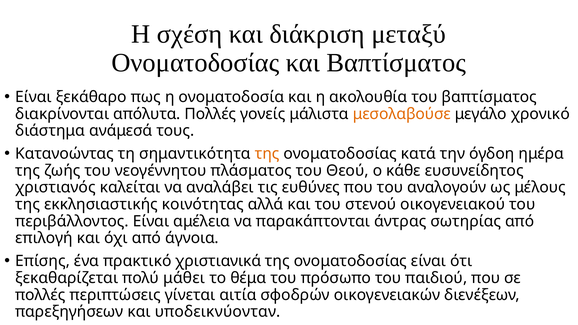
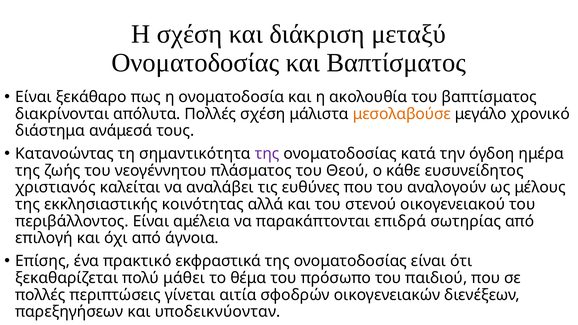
Πολλές γονείς: γονείς -> σχέση (263, 114)
της colour: orange -> purple (267, 154)
άντρας: άντρας -> επιδρά (400, 221)
χριστιανικά: χριστιανικά -> εκφραστικά (218, 261)
